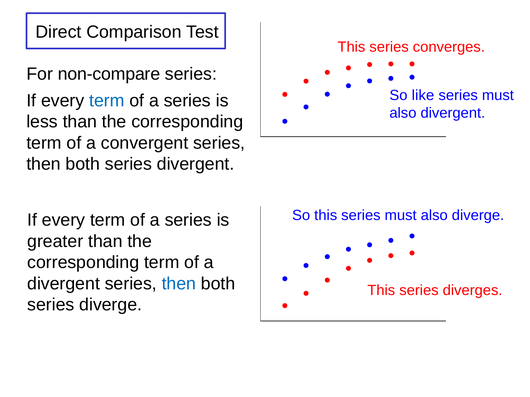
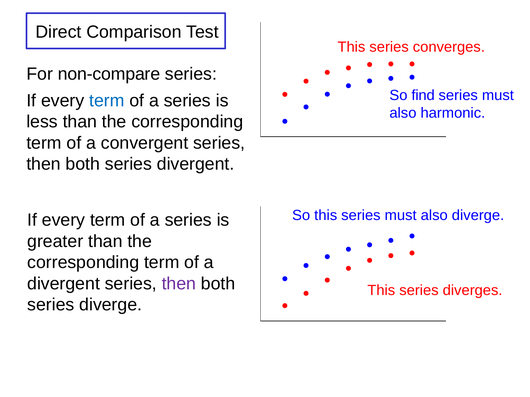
like: like -> find (423, 95)
also divergent: divergent -> harmonic (453, 113)
then colour: blue -> purple (179, 284)
